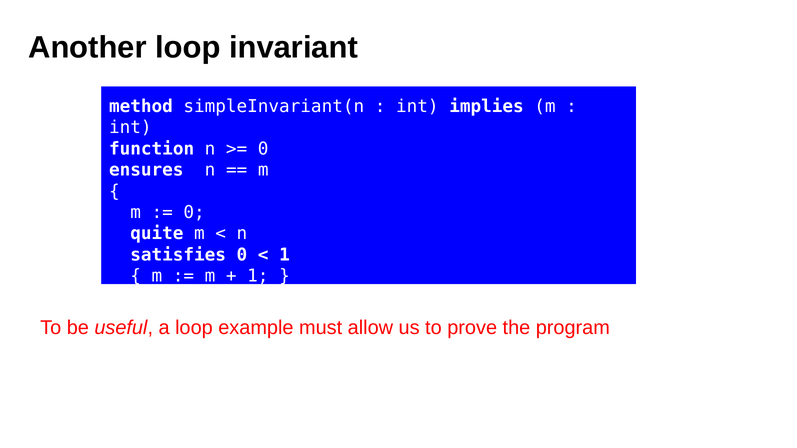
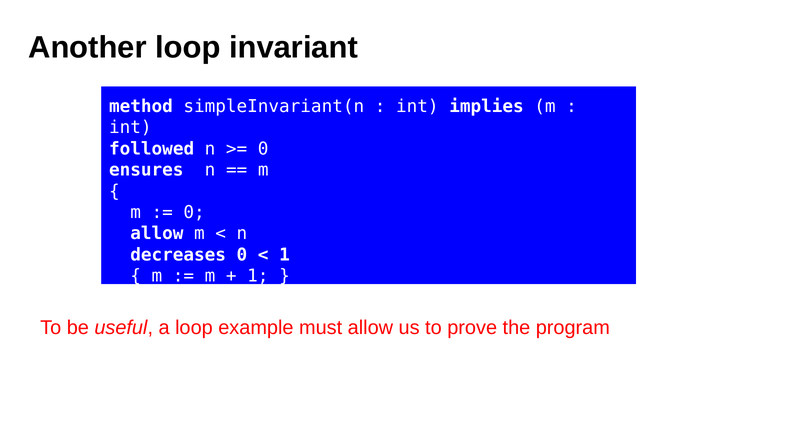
function: function -> followed (152, 149)
quite: quite -> allow (157, 234)
satisfies: satisfies -> decreases (178, 255)
